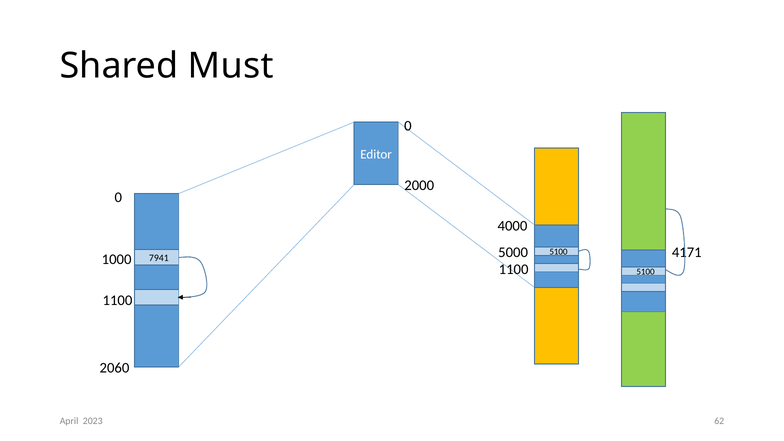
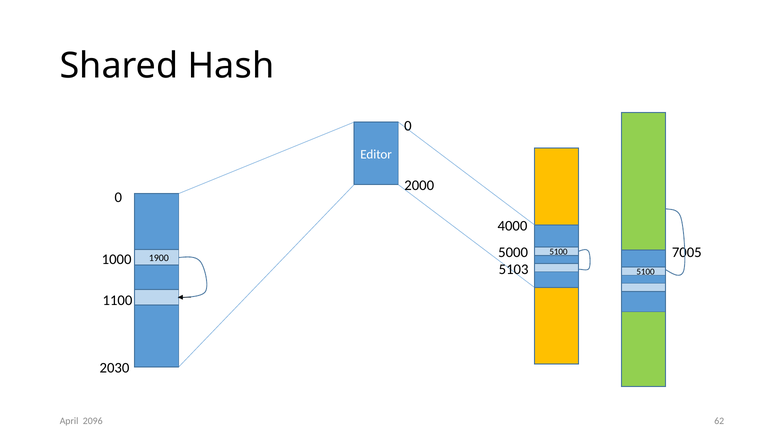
Must: Must -> Hash (231, 66)
4171: 4171 -> 7005 (687, 252)
7941: 7941 -> 1900 (159, 258)
1100: 1100 -> 5103 (514, 269)
2060: 2060 -> 2030 (114, 368)
2023: 2023 -> 2096 (93, 421)
